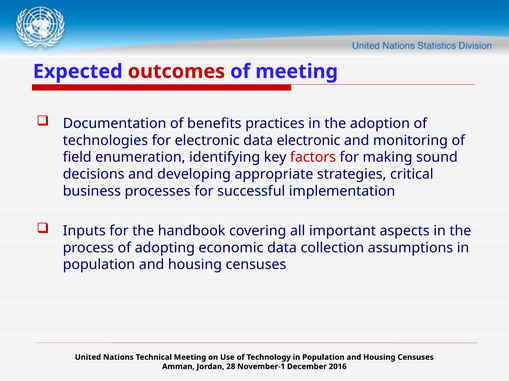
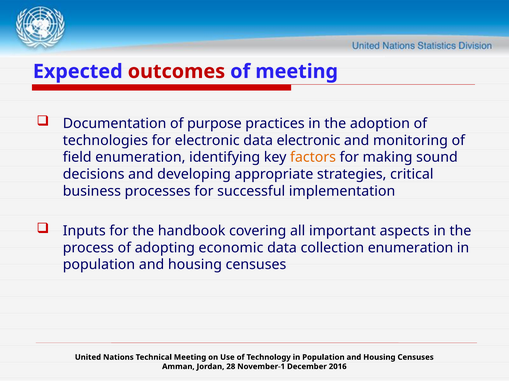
benefits: benefits -> purpose (214, 124)
factors colour: red -> orange (313, 158)
collection assumptions: assumptions -> enumeration (411, 248)
